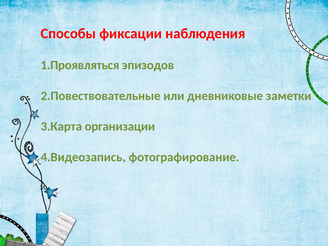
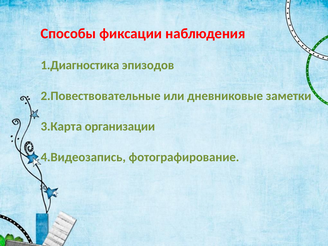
1.Проявляться: 1.Проявляться -> 1.Диагностика (80, 65)
